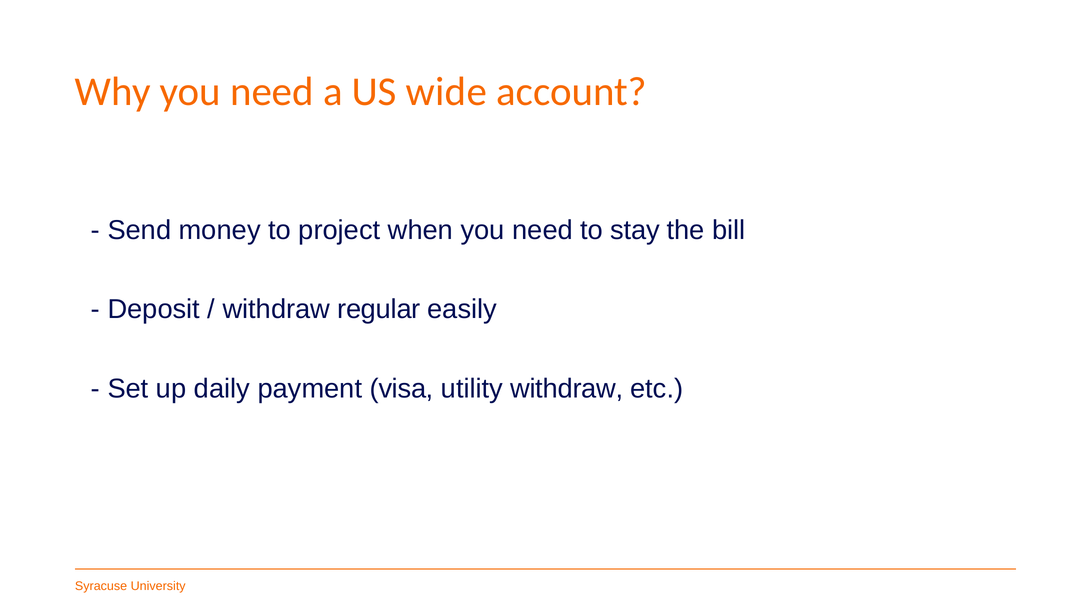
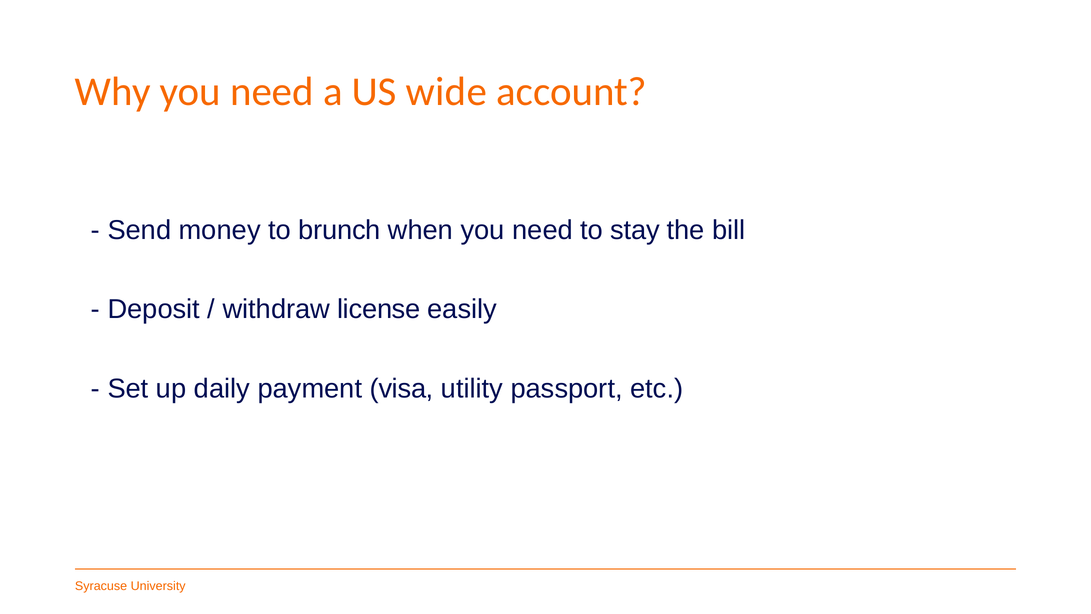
project: project -> brunch (340, 230)
regular: regular -> license (379, 309)
utility withdraw: withdraw -> passport (567, 388)
